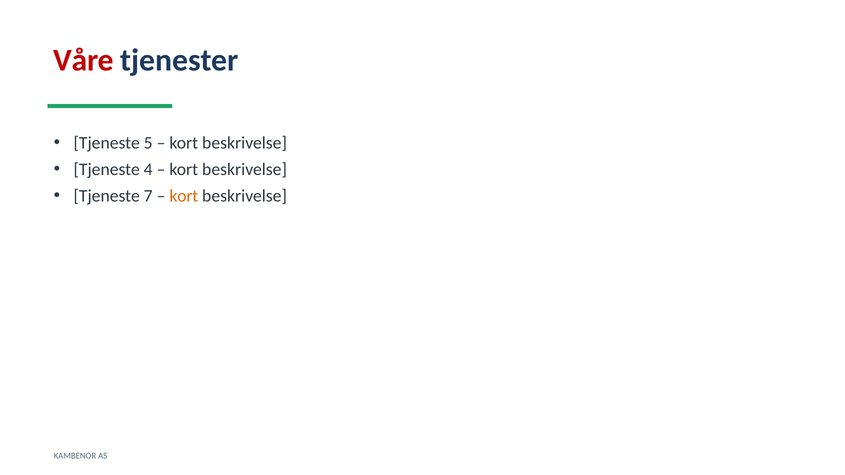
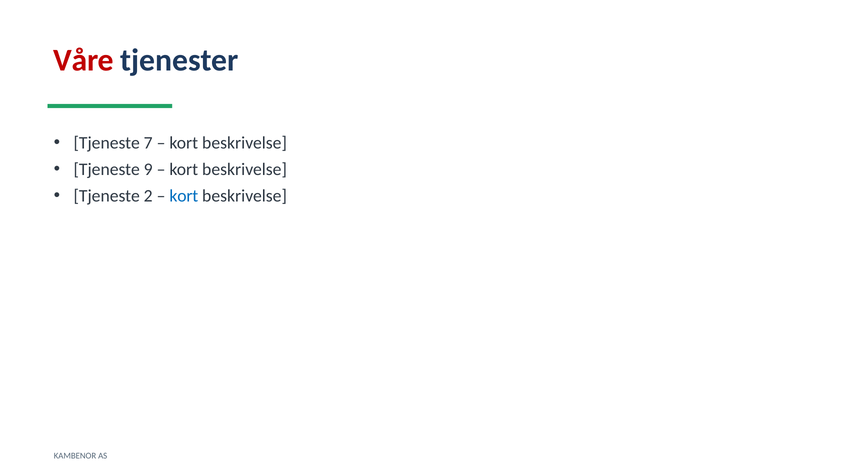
5: 5 -> 7 (148, 143)
4: 4 -> 9 (148, 170)
7: 7 -> 2 (148, 196)
kort colour: orange -> blue (184, 196)
